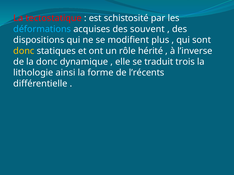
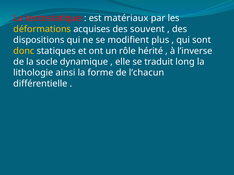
schistosité: schistosité -> matériaux (126, 18)
déformations colour: light blue -> yellow (42, 29)
la donc: donc -> socle (47, 62)
trois: trois -> long (185, 62)
l’récents: l’récents -> l’chacun (147, 73)
